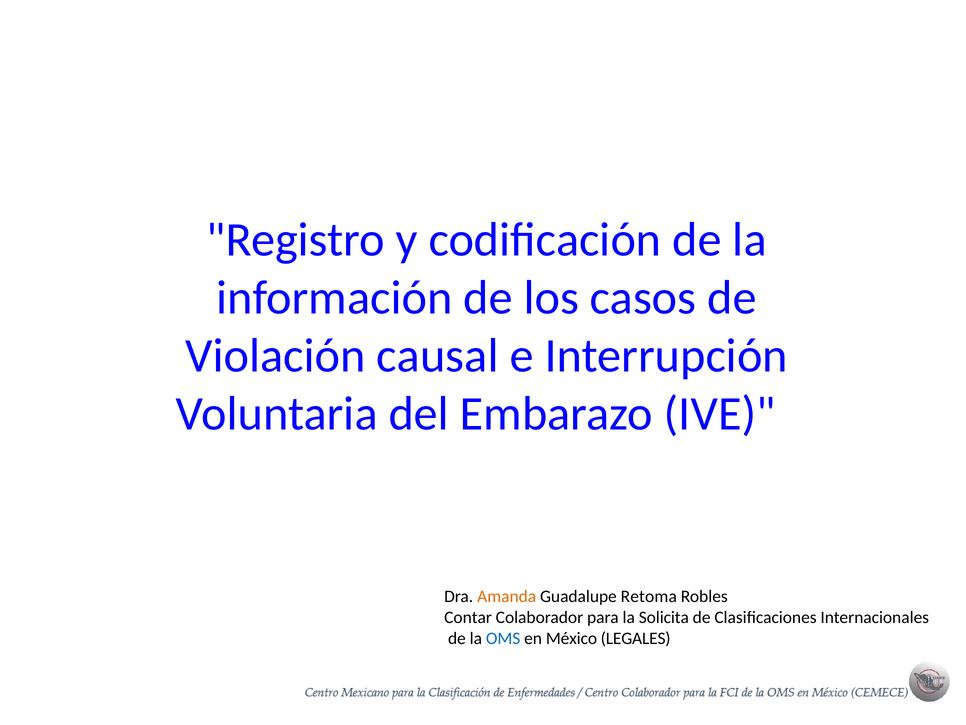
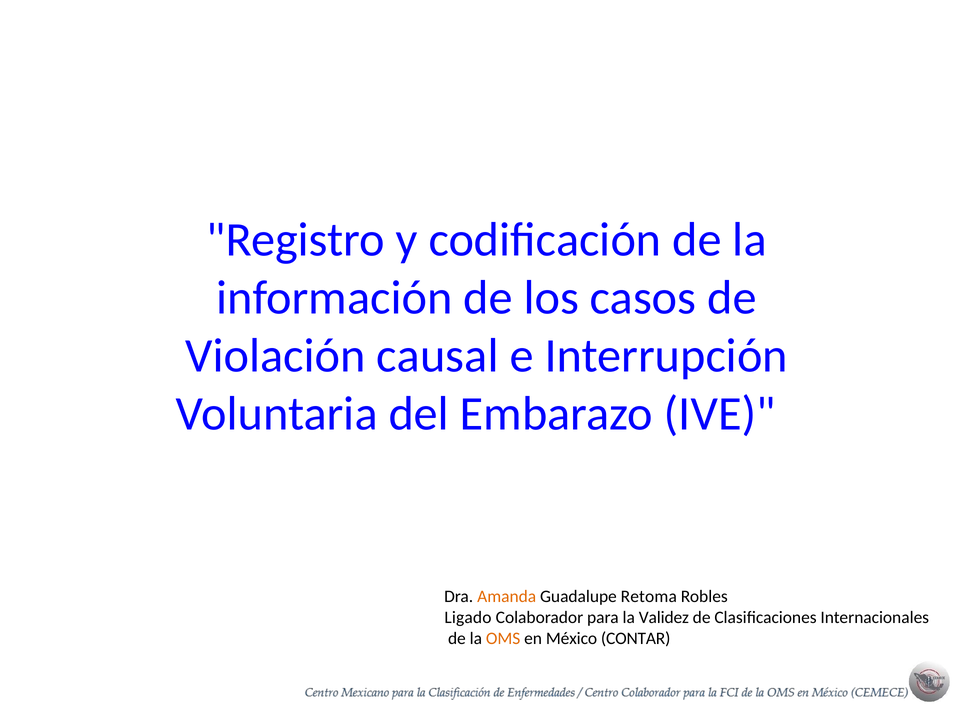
Contar: Contar -> Ligado (468, 617)
Solicita: Solicita -> Validez (664, 617)
OMS colour: blue -> orange (503, 638)
LEGALES: LEGALES -> CONTAR (636, 638)
